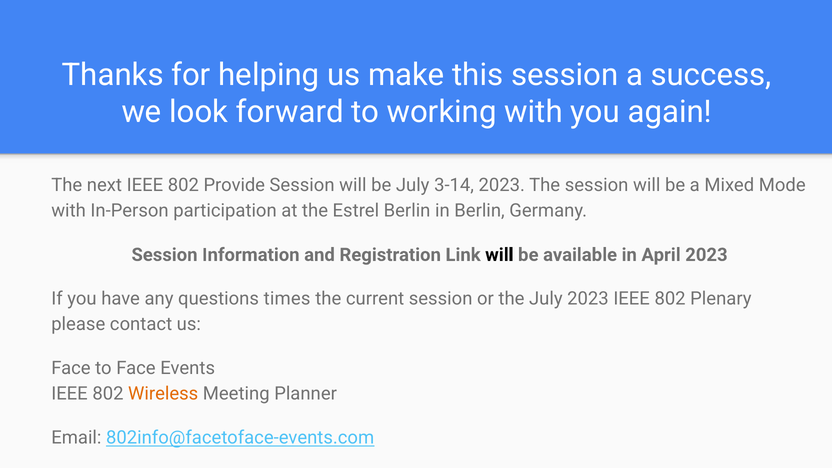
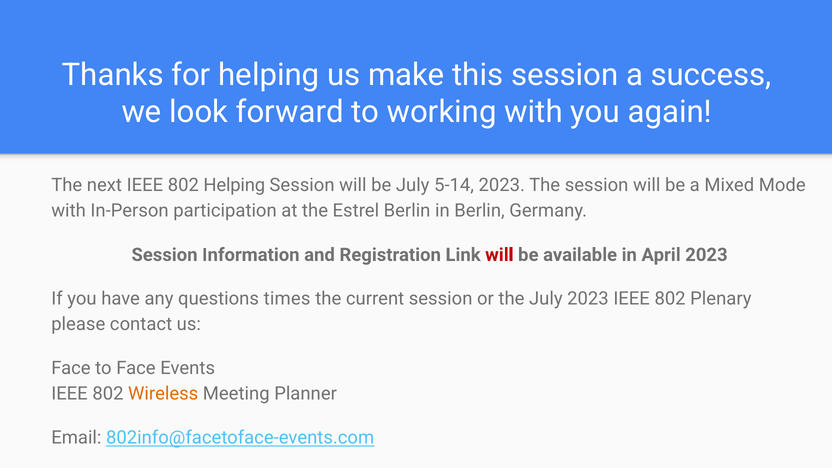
802 Provide: Provide -> Helping (234, 185)
3-14: 3-14 -> 5-14 (454, 185)
will colour: black -> red (499, 255)
